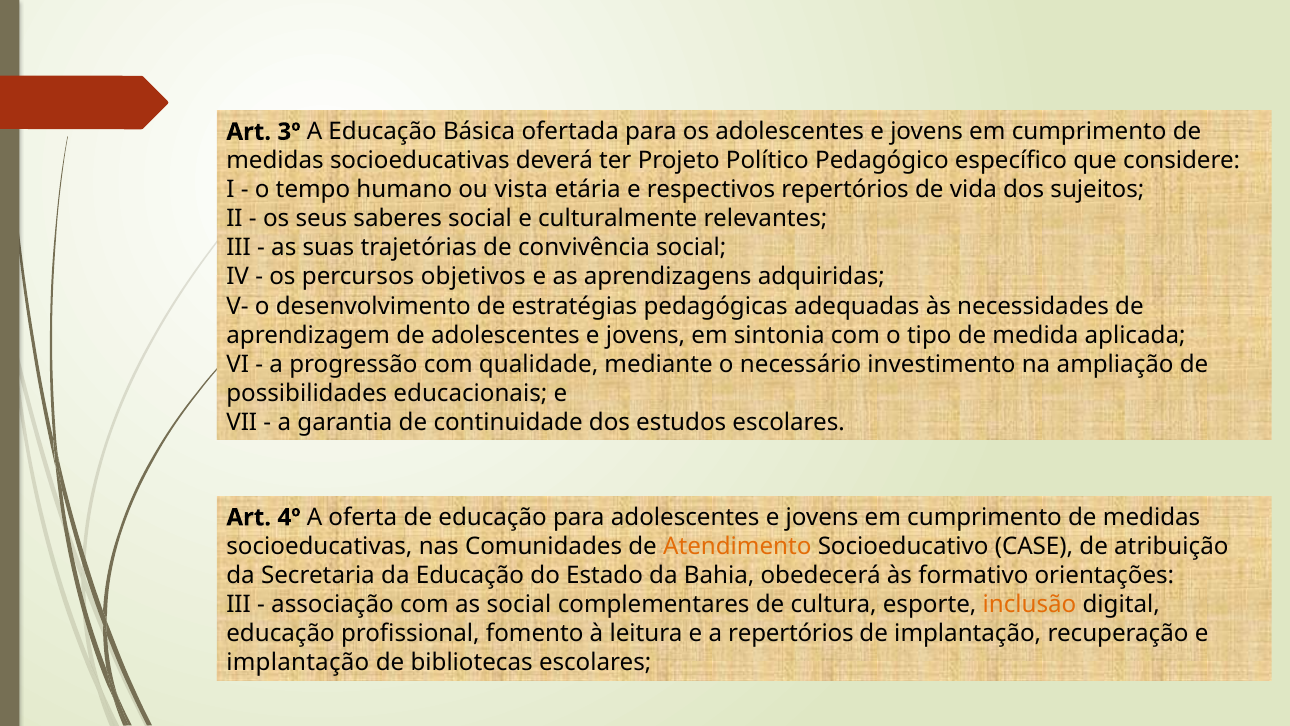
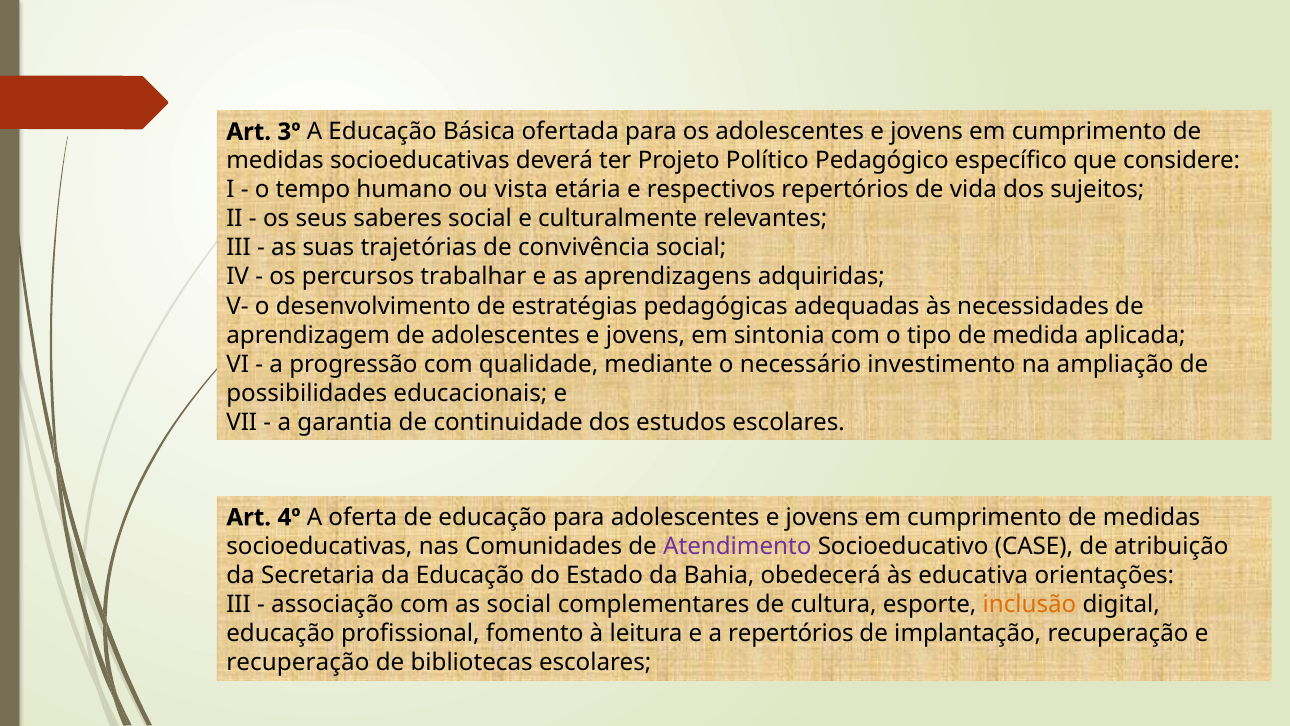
objetivos: objetivos -> trabalhar (473, 277)
Atendimento colour: orange -> purple (737, 546)
formativo: formativo -> educativa (973, 575)
implantação: implantação -> recuperação (298, 662)
